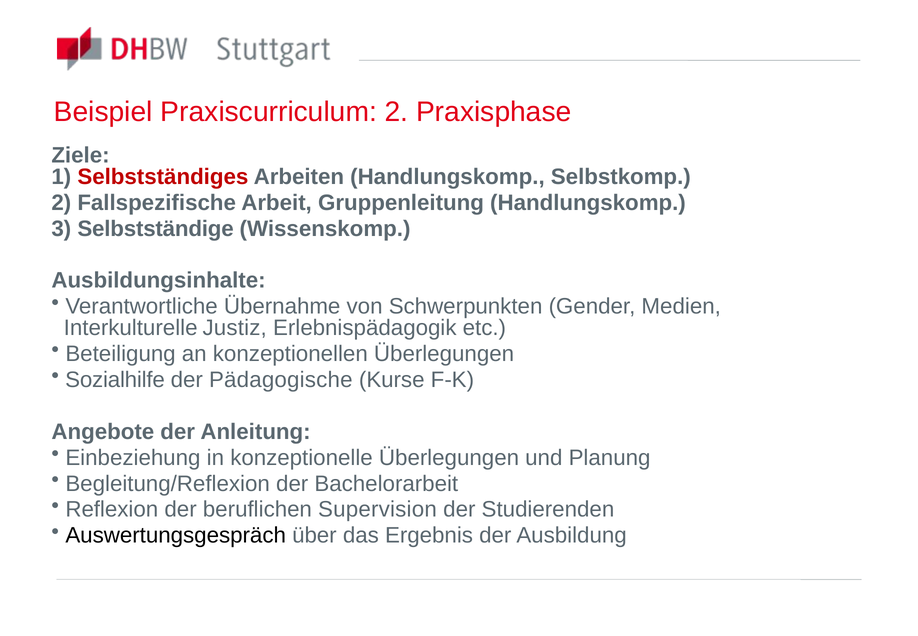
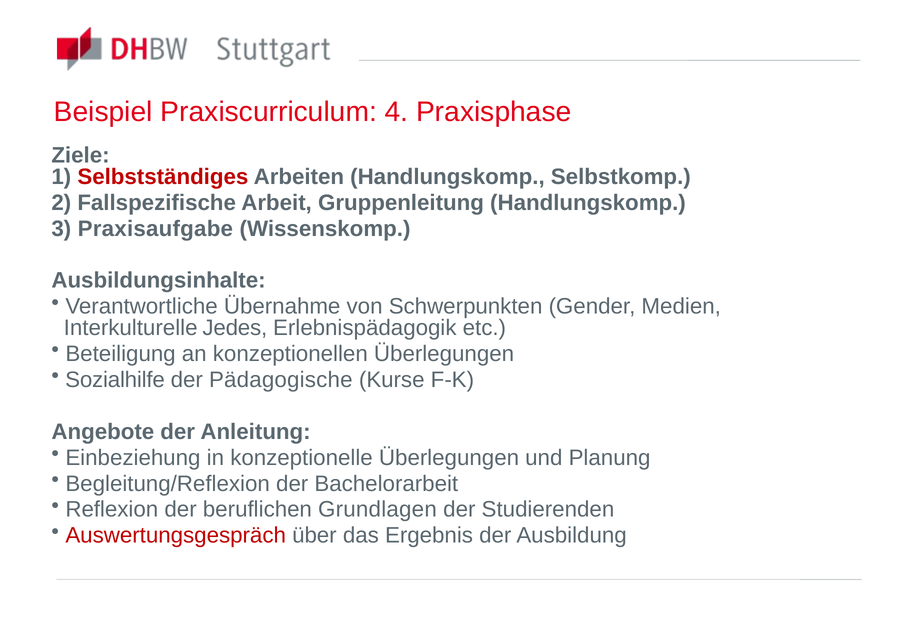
Praxiscurriculum 2: 2 -> 4 (397, 112)
Selbstständige: Selbstständige -> Praxisaufgabe (155, 229)
Justiz: Justiz -> Jedes (235, 328)
Supervision: Supervision -> Grundlagen (377, 509)
Auswertungsgespräch colour: black -> red (176, 535)
